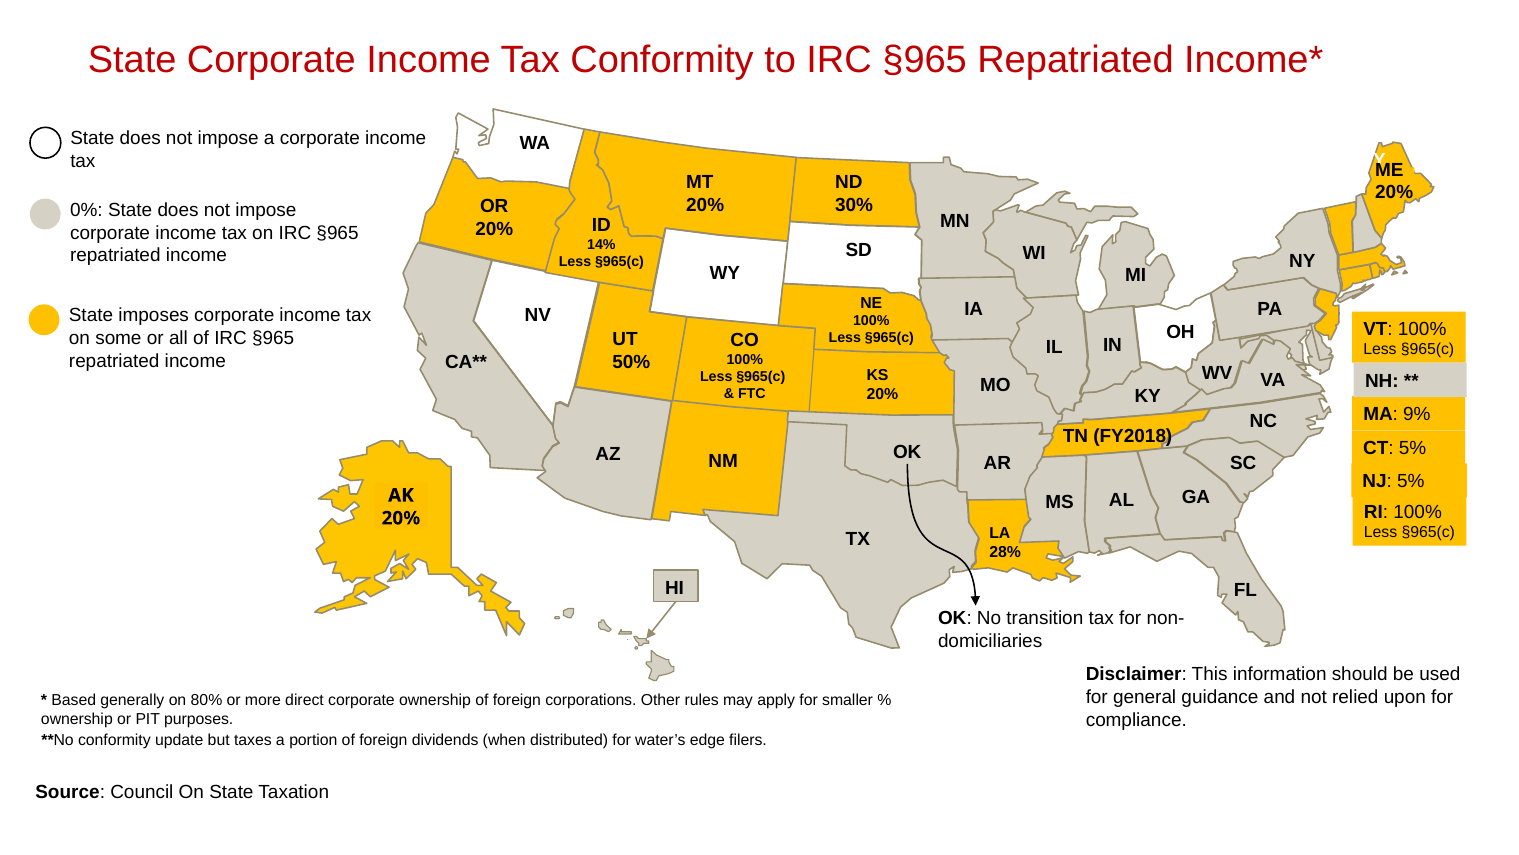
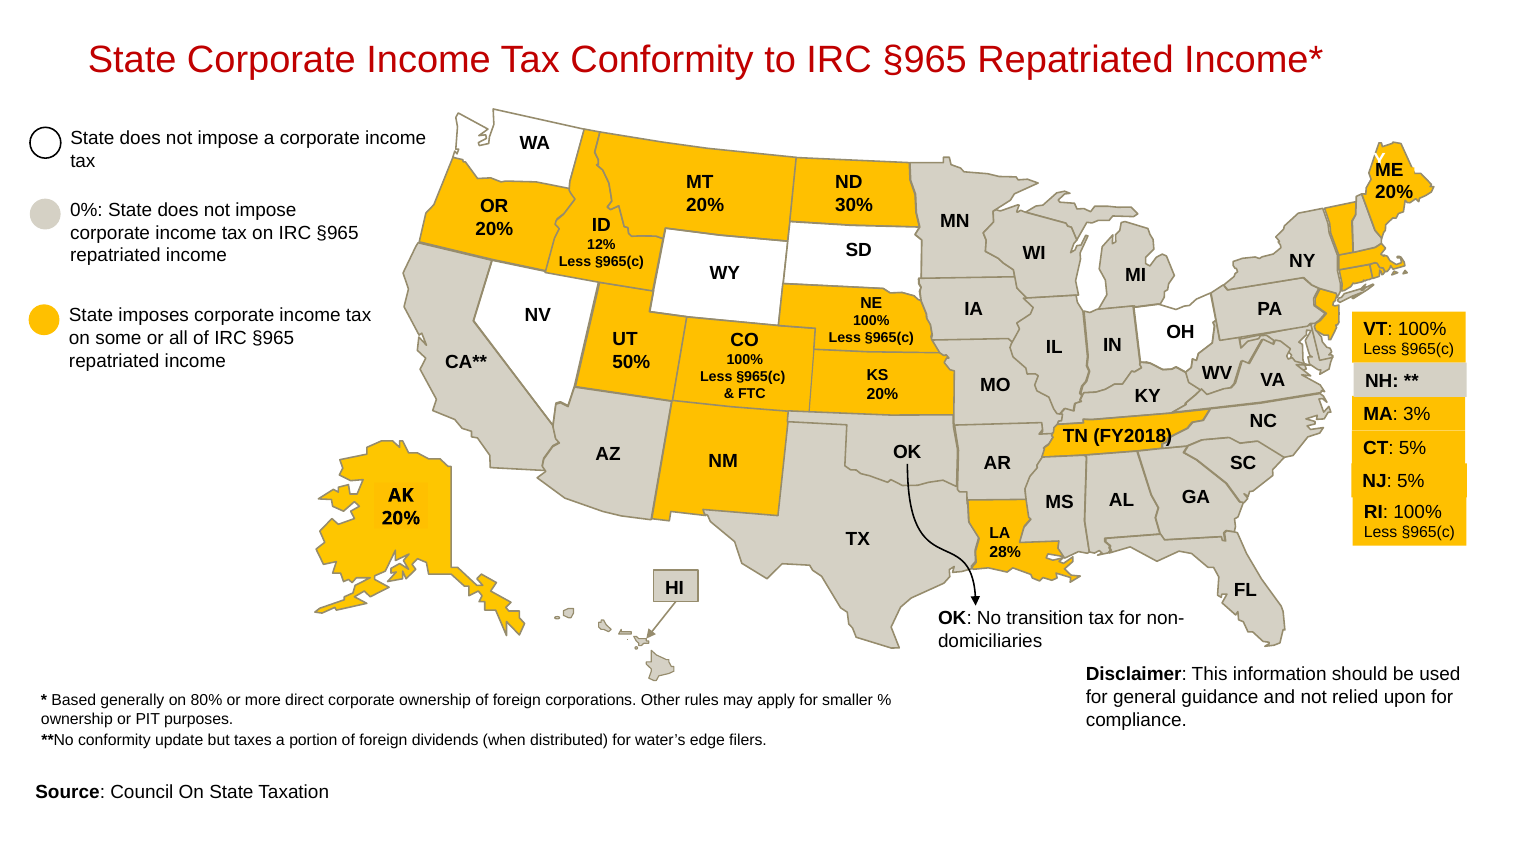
14%: 14% -> 12% (601, 244)
9%: 9% -> 3% (1417, 414)
